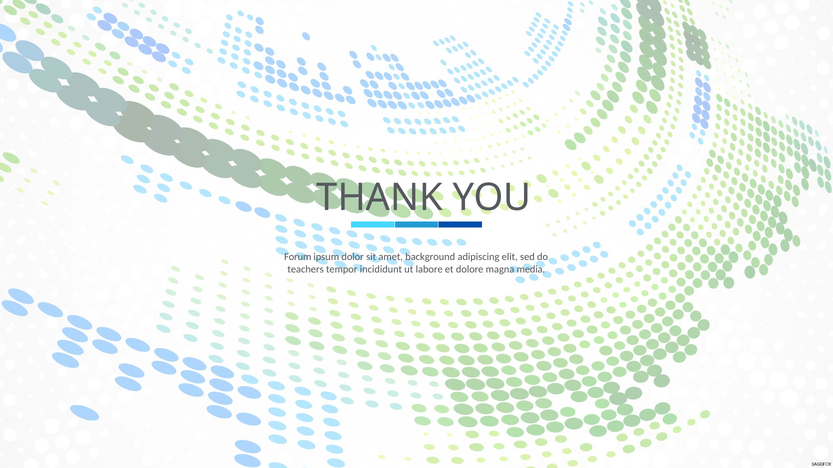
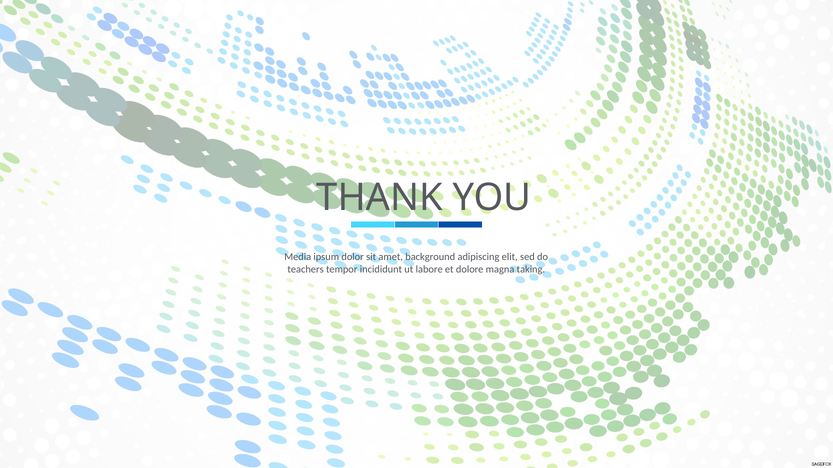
Forum: Forum -> Media (298, 257)
media: media -> taking (531, 270)
